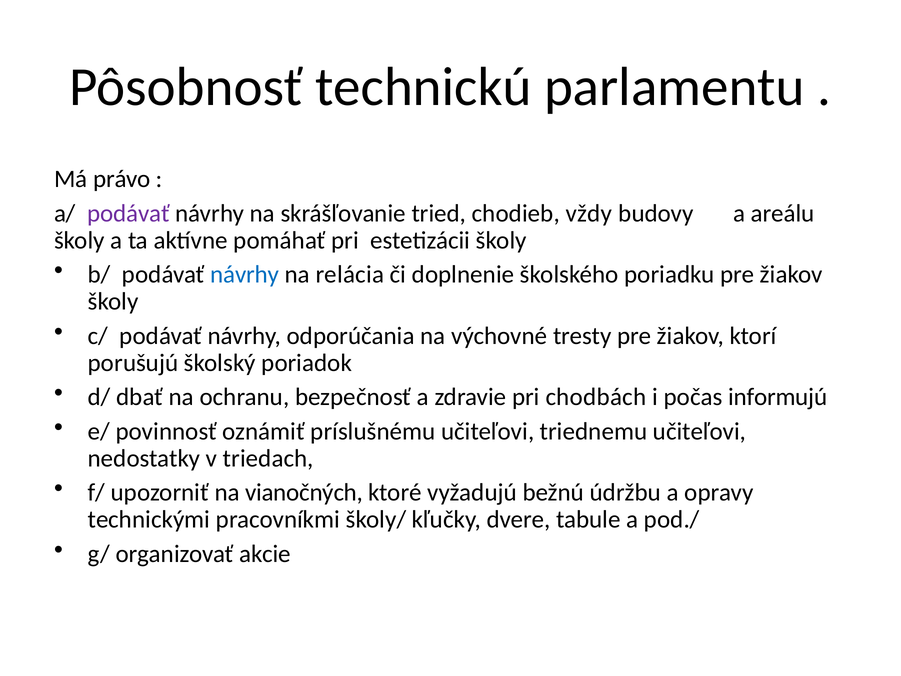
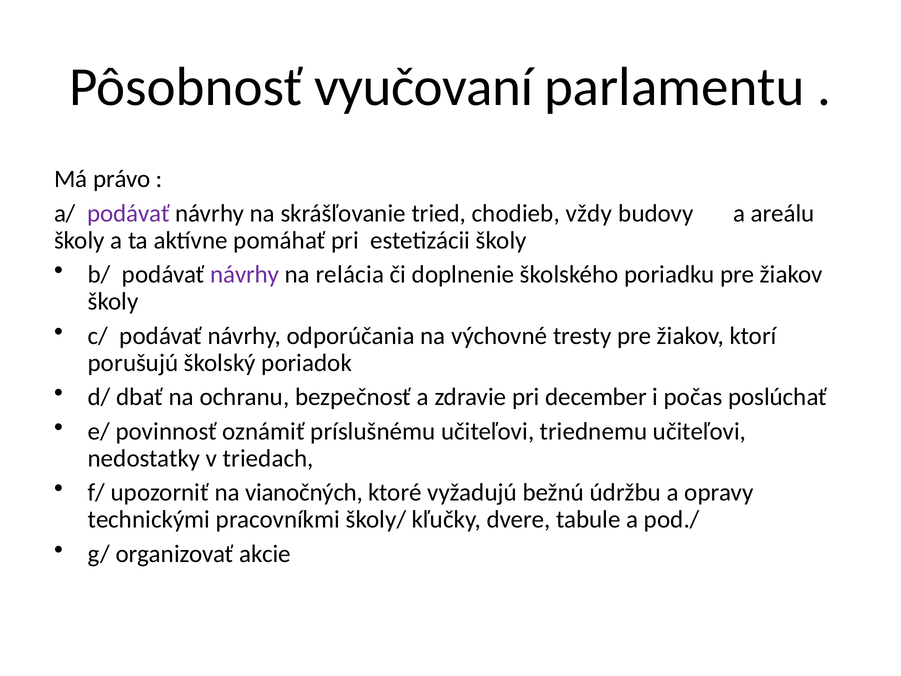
technickú: technickú -> vyučovaní (424, 87)
návrhy colour: blue -> purple (245, 274)
chodbách: chodbách -> december (596, 397)
informujú: informujú -> poslúchať (778, 397)
